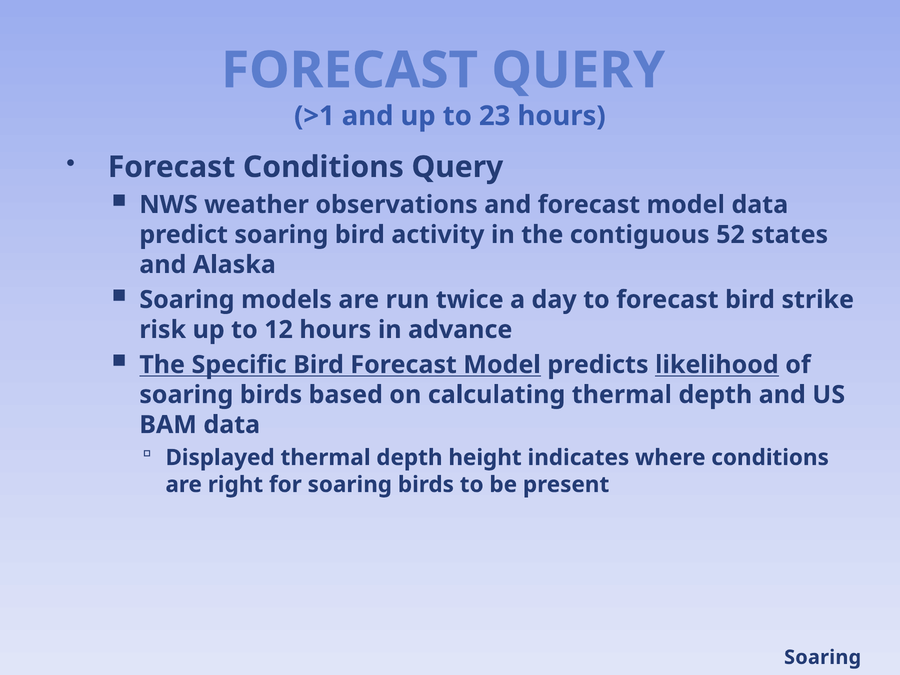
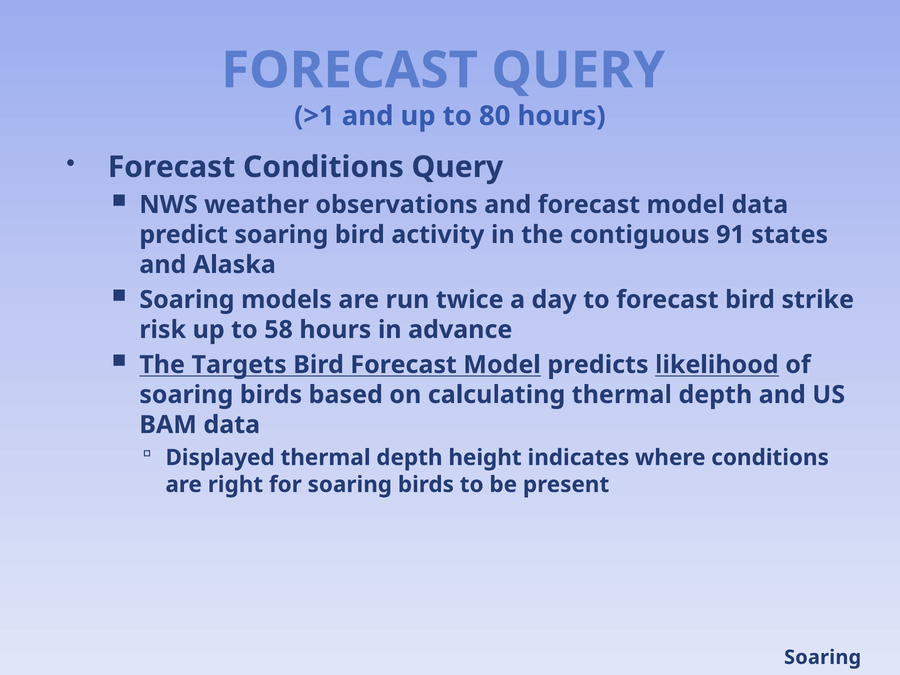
23: 23 -> 80 (495, 116)
52: 52 -> 91 (730, 235)
12: 12 -> 58 (279, 330)
Specific: Specific -> Targets (239, 365)
